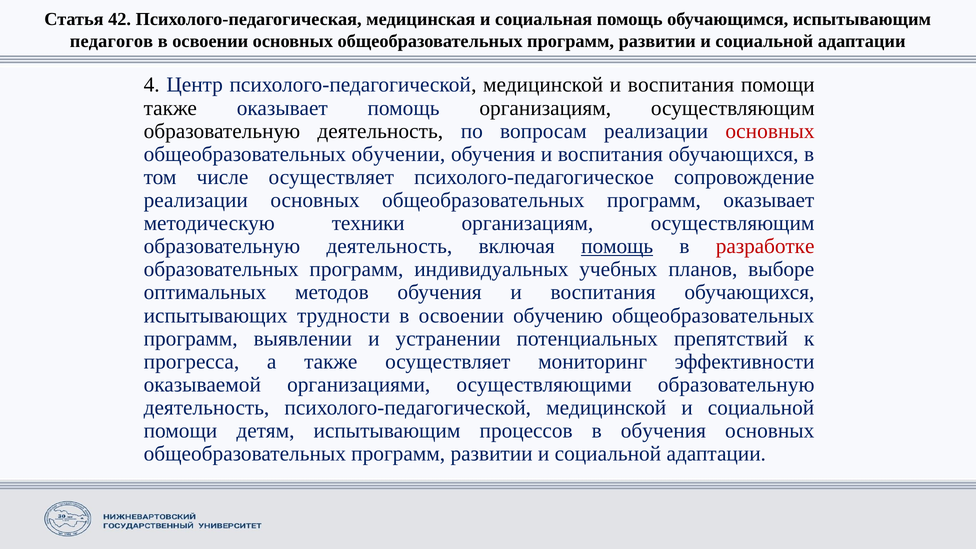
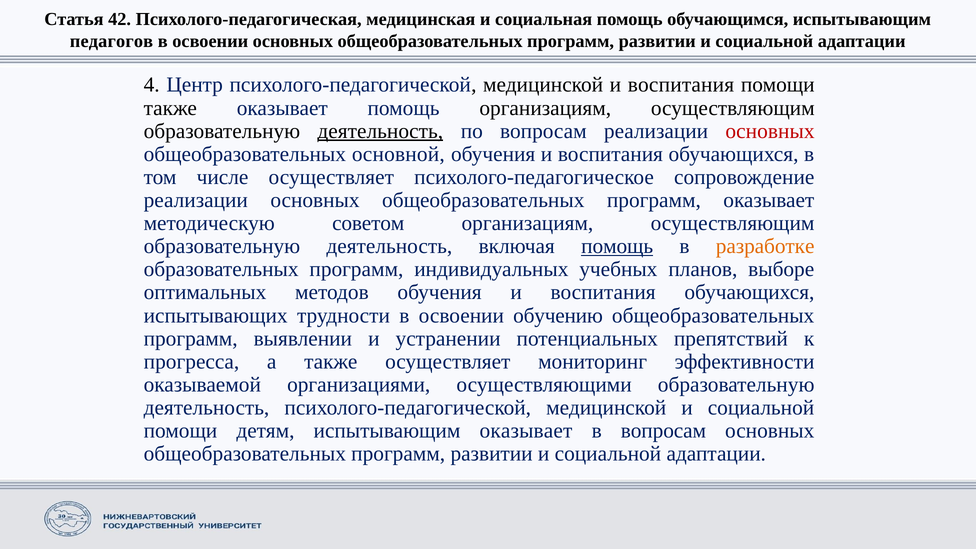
деятельность underline: none -> present (380, 131)
обучении: обучении -> основной (398, 154)
техники: техники -> советом (368, 223)
разработке colour: red -> orange (765, 246)
испытывающим процессов: процессов -> оказывает (526, 431)
в обучения: обучения -> вопросам (663, 431)
